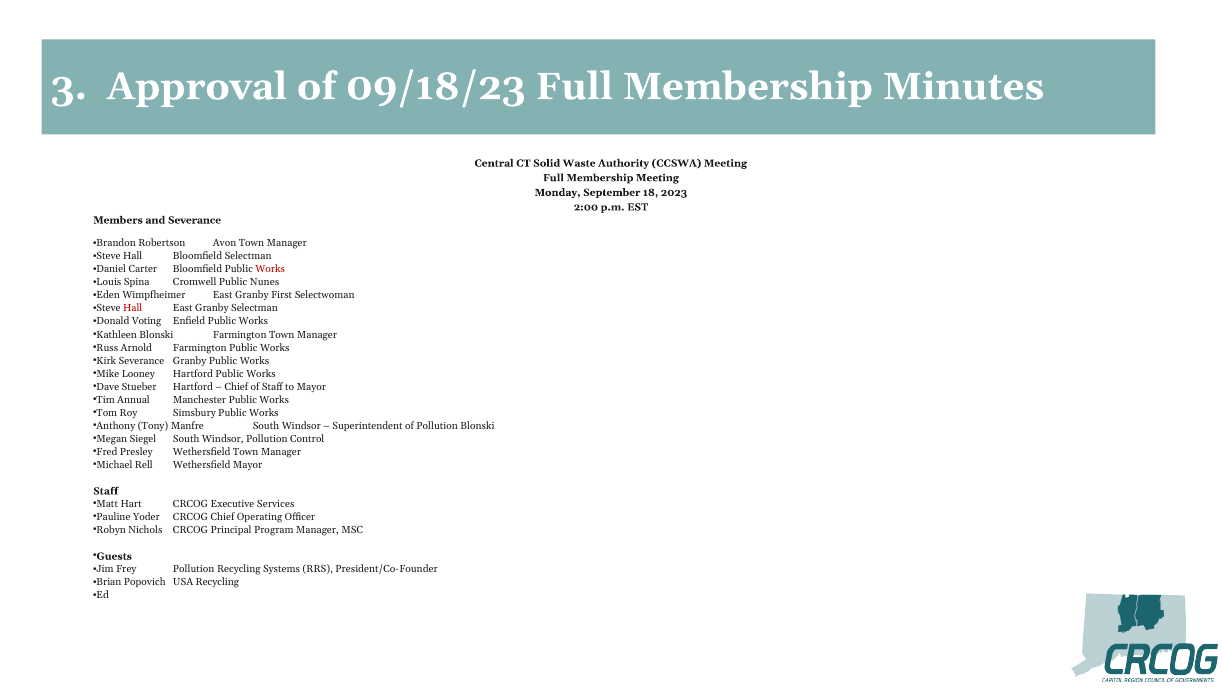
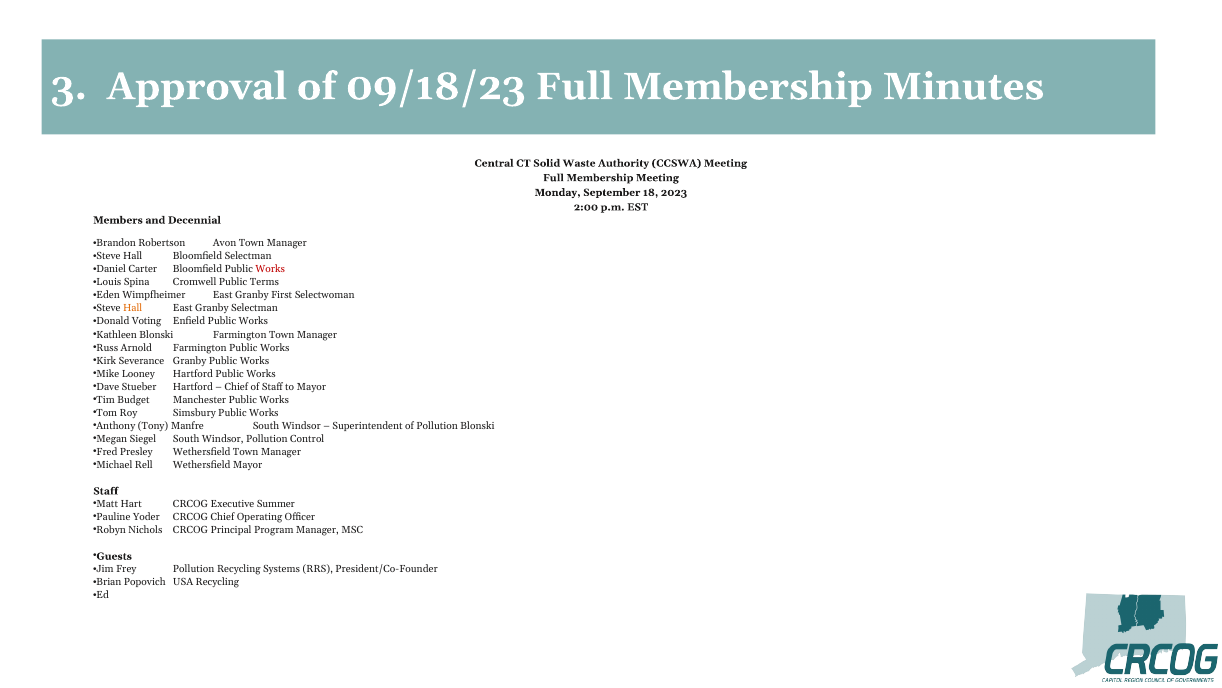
and Severance: Severance -> Decennial (194, 220)
Nunes: Nunes -> Terms (265, 282)
Hall colour: red -> orange (133, 308)
Annual: Annual -> Budget (133, 399)
Services: Services -> Summer (276, 504)
